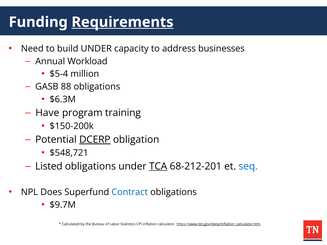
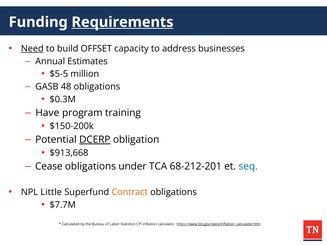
Need underline: none -> present (32, 49)
build UNDER: UNDER -> OFFSET (96, 49)
Workload: Workload -> Estimates (87, 61)
$5-4: $5-4 -> $5-5 (59, 74)
88: 88 -> 48 (66, 87)
$6.3M: $6.3M -> $0.3M (63, 100)
$548,721: $548,721 -> $913,668 (69, 153)
Listed: Listed -> Cease (49, 166)
TCA underline: present -> none (158, 166)
Does: Does -> Little (51, 192)
Contract colour: blue -> orange (130, 192)
$9.7M: $9.7M -> $7.7M (63, 205)
